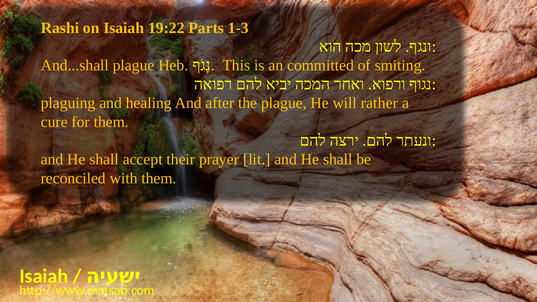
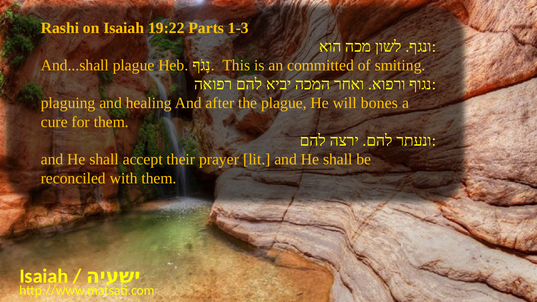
rather: rather -> bones (379, 103)
